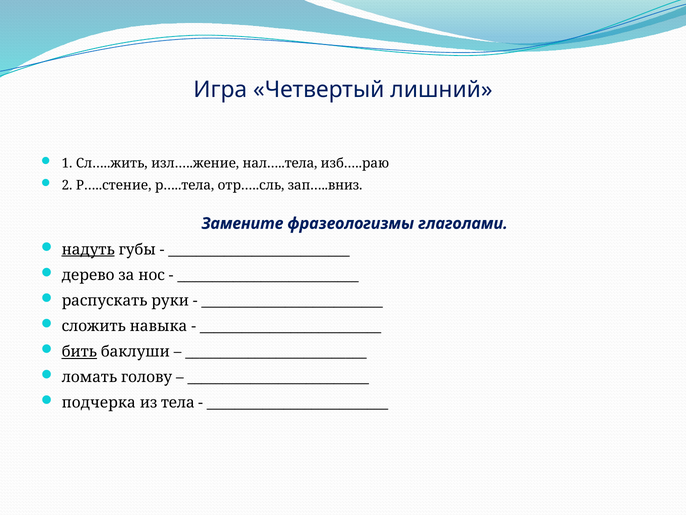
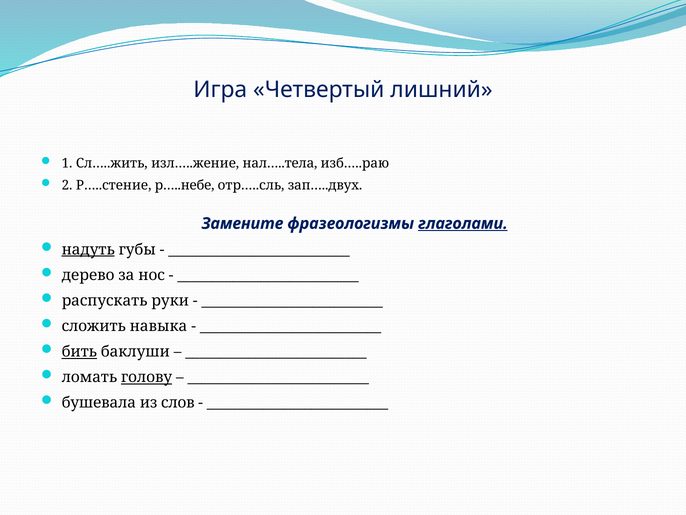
р…..тела: р…..тела -> р…..небе (185, 185)
зап…..вниз: зап…..вниз -> зап…..двух (325, 185)
глаголами underline: none -> present (463, 223)
голову underline: none -> present (147, 377)
подчерка: подчерка -> бушевала (99, 402)
тела: тела -> слов (178, 402)
